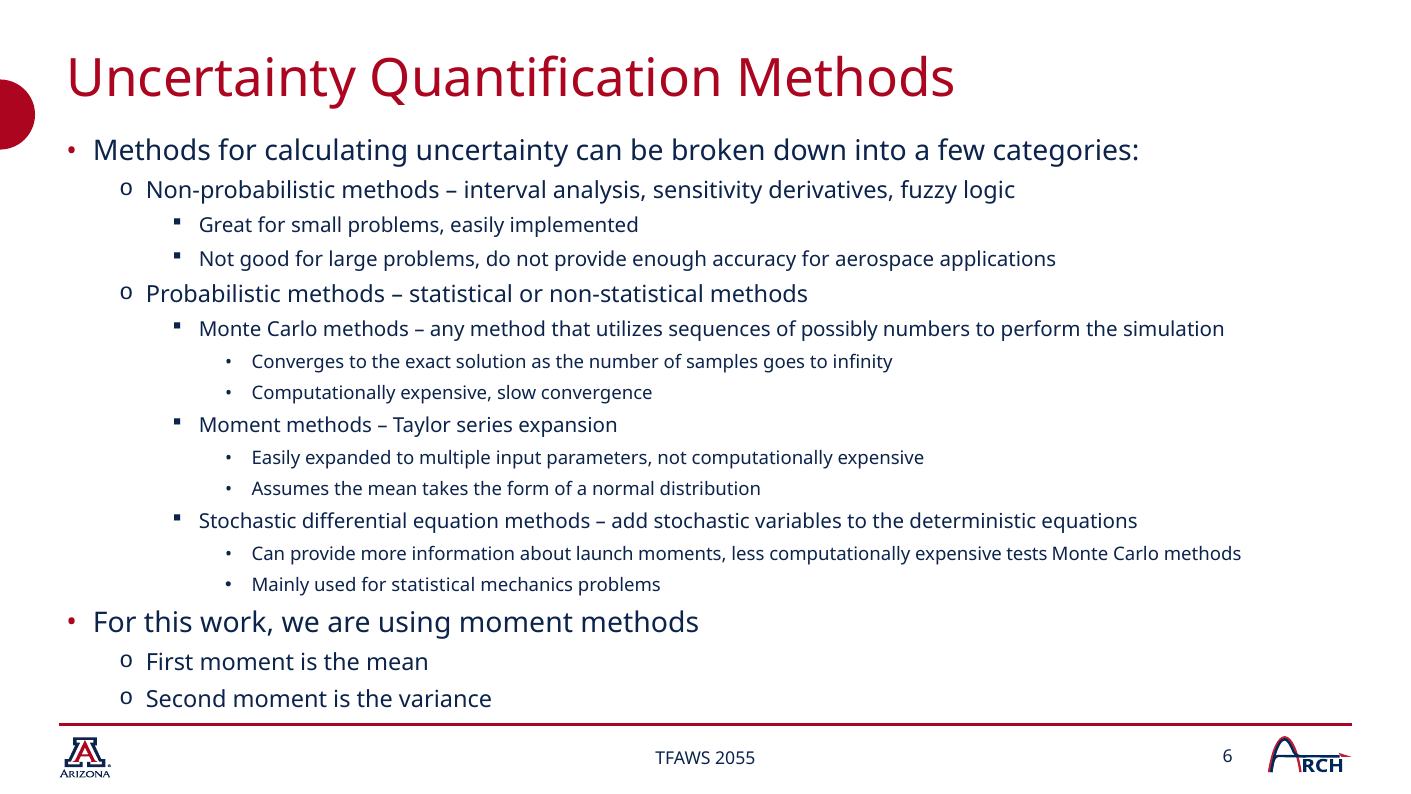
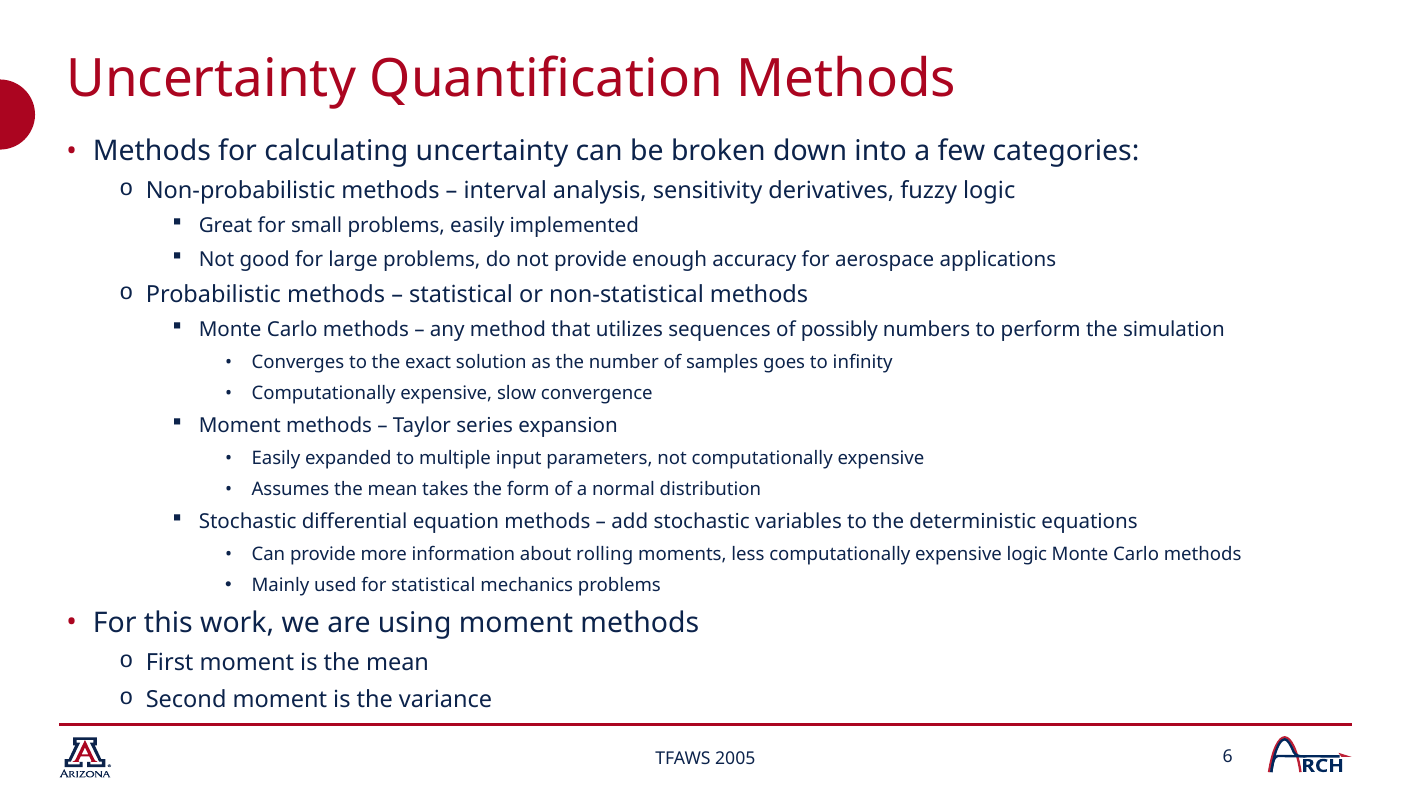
launch: launch -> rolling (605, 554)
expensive tests: tests -> logic (1027, 554)
2055: 2055 -> 2005 (735, 758)
